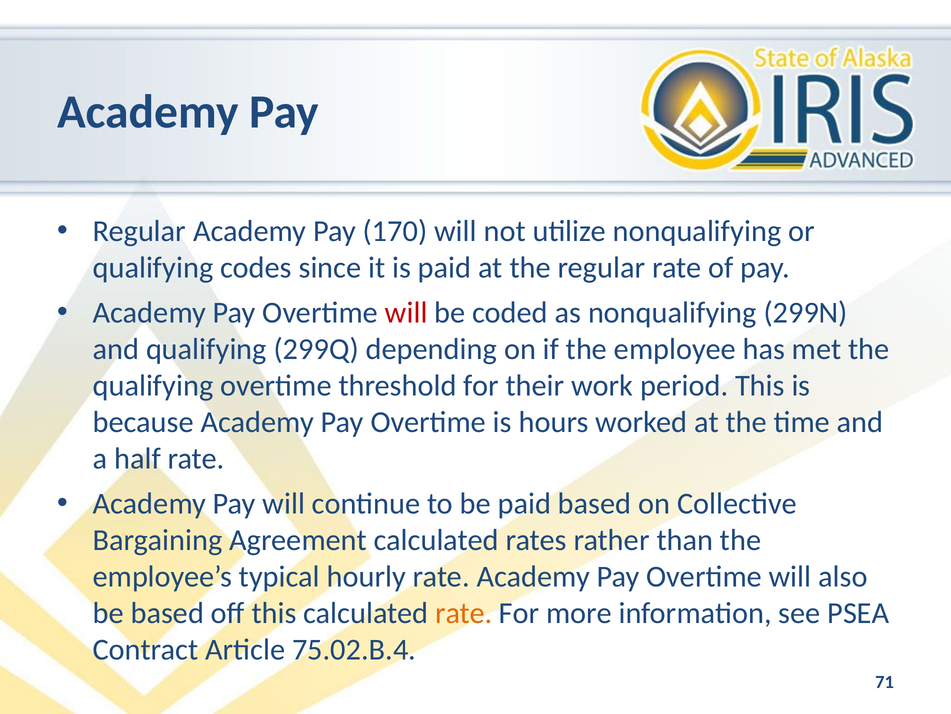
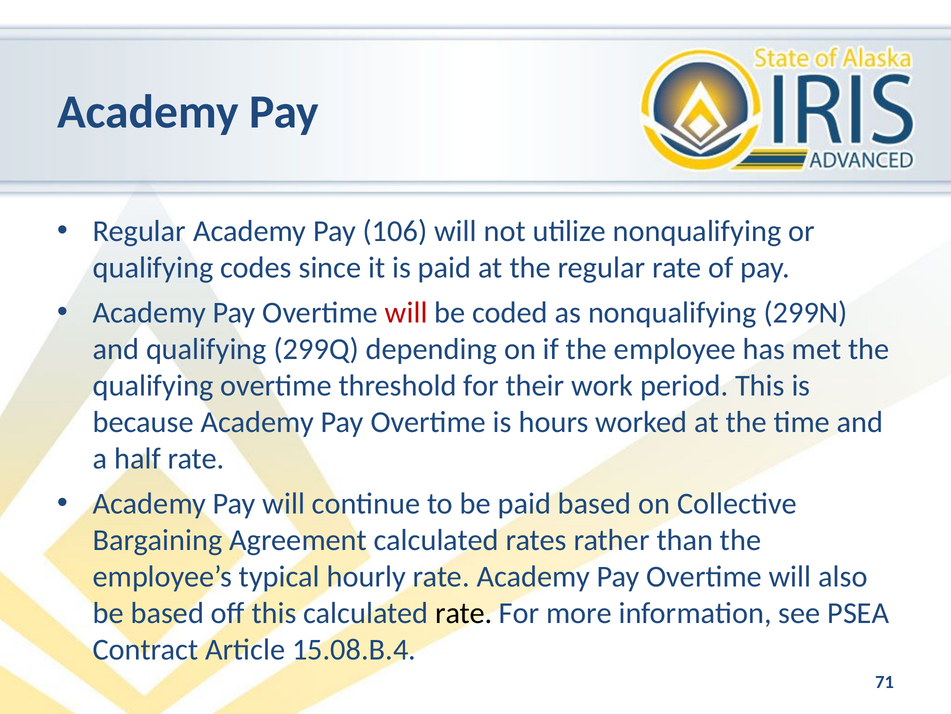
170: 170 -> 106 (395, 231)
rate colour: orange -> black (464, 612)
75.02.B.4: 75.02.B.4 -> 15.08.B.4 (354, 649)
